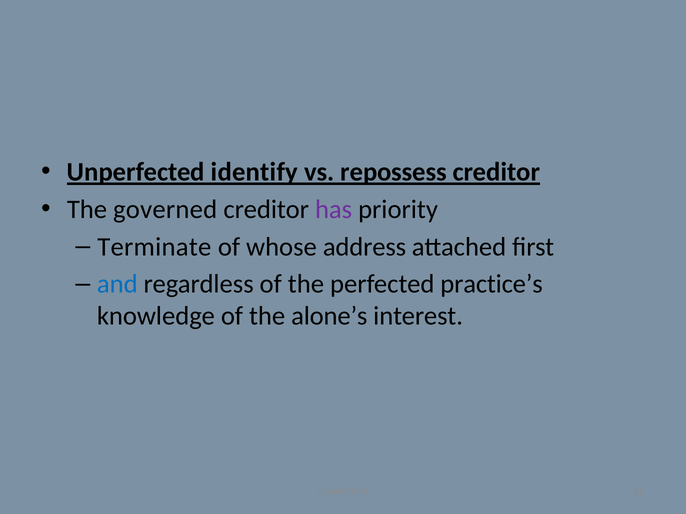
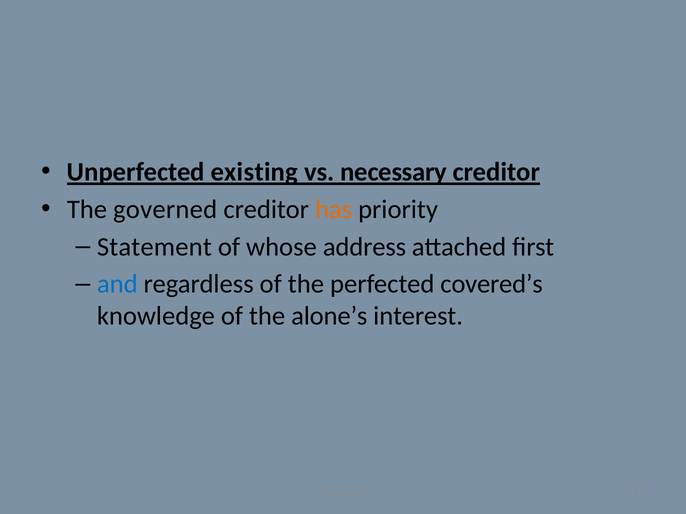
identify: identify -> existing (254, 172)
repossess: repossess -> necessary (394, 172)
has colour: purple -> orange (334, 210)
Terminate: Terminate -> Statement (154, 247)
practice’s: practice’s -> covered’s (492, 284)
